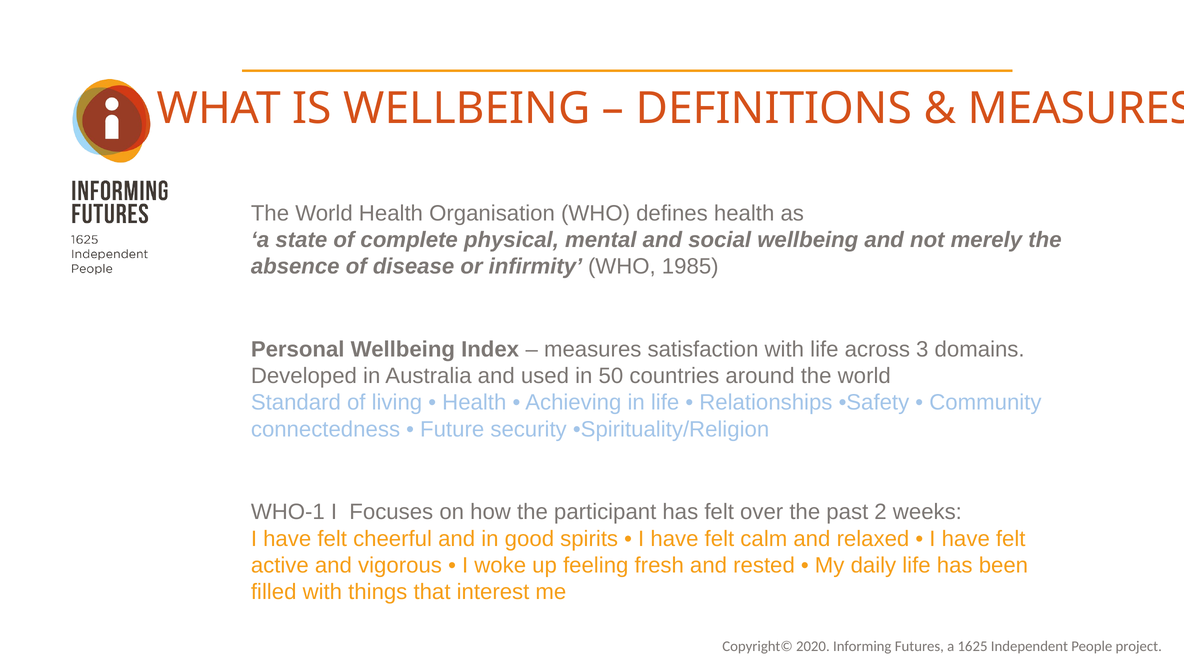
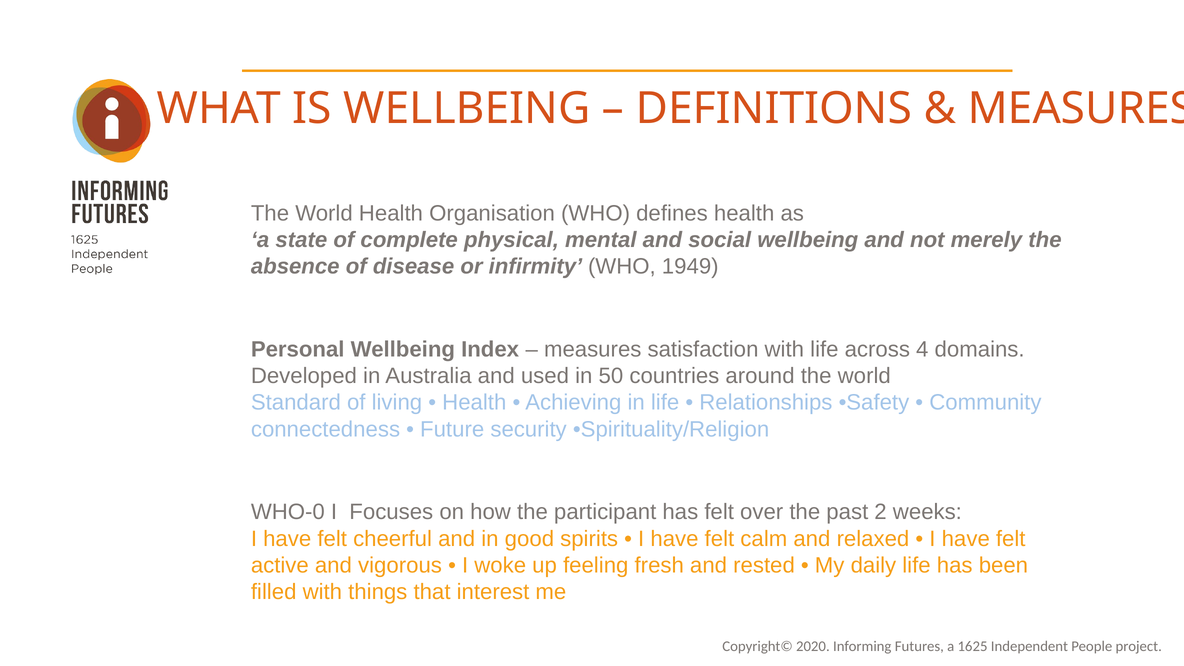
1985: 1985 -> 1949 (690, 266)
3: 3 -> 4 (922, 349)
WHO-1: WHO-1 -> WHO-0 (288, 512)
